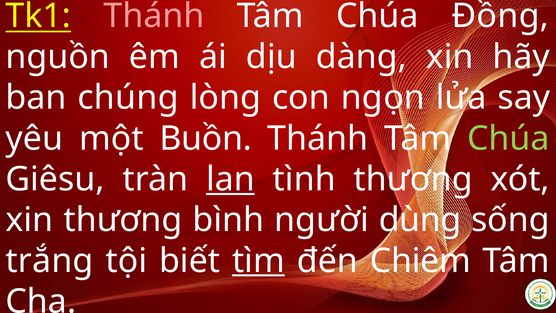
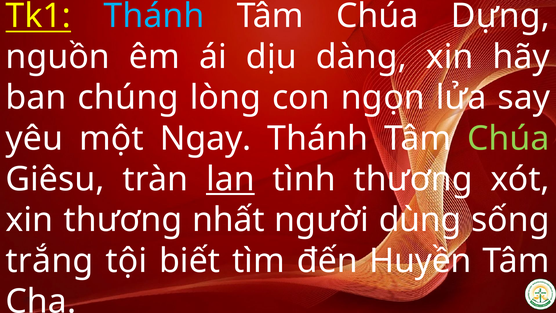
Thánh colour: pink -> light blue (154, 16)
Đồng: Đồng -> Dựng (500, 16)
Buồn: Buồn -> Ngay (206, 138)
bình: bình -> nhất (228, 220)
tìm underline: present -> none (258, 261)
Chiêm: Chiêm -> Huyền (420, 261)
